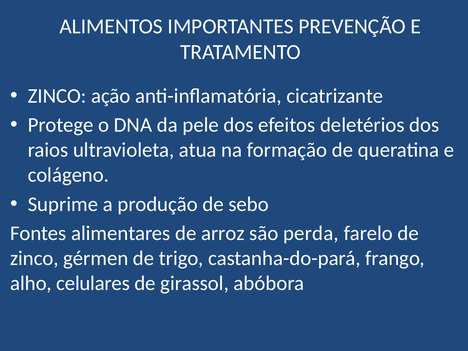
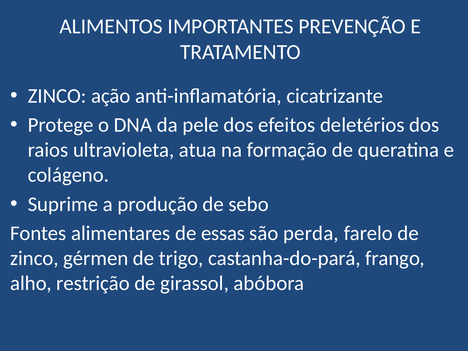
arroz: arroz -> essas (223, 233)
celulares: celulares -> restrição (93, 283)
